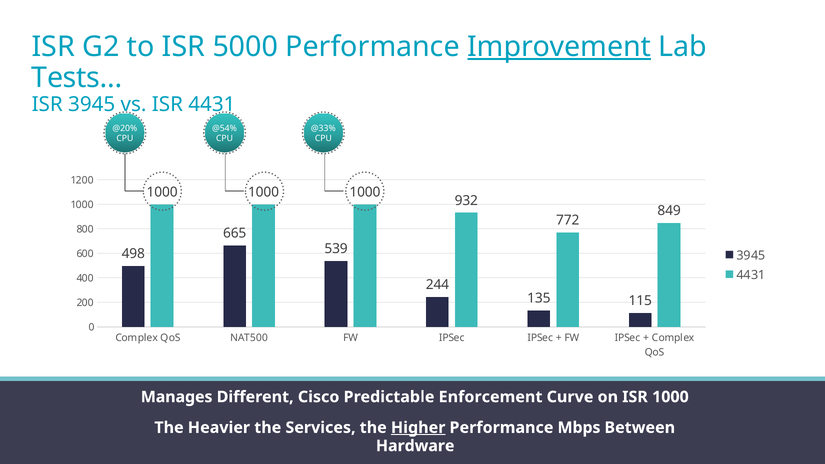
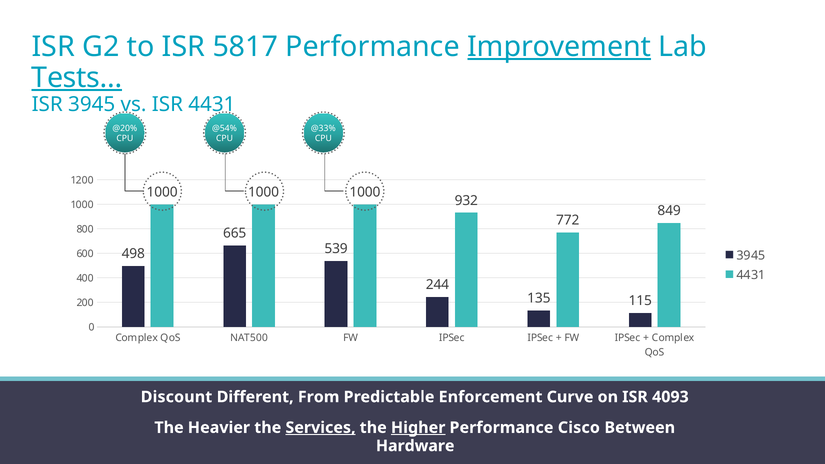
5000: 5000 -> 5817 (245, 47)
Tests… underline: none -> present (77, 78)
Manages: Manages -> Discount (176, 397)
Different Cisco: Cisco -> From (319, 397)
ISR 1000: 1000 -> 4093 (670, 397)
Services underline: none -> present (321, 428)
Performance Mbps: Mbps -> Cisco (579, 428)
